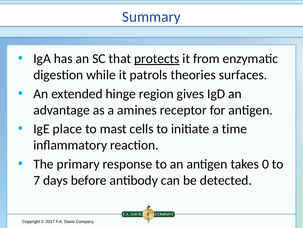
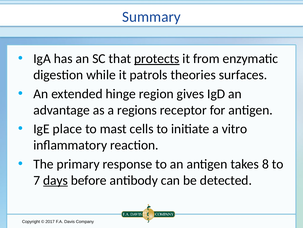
amines: amines -> regions (137, 110)
time: time -> vitro (235, 129)
0: 0 -> 8 (265, 164)
days underline: none -> present (55, 180)
